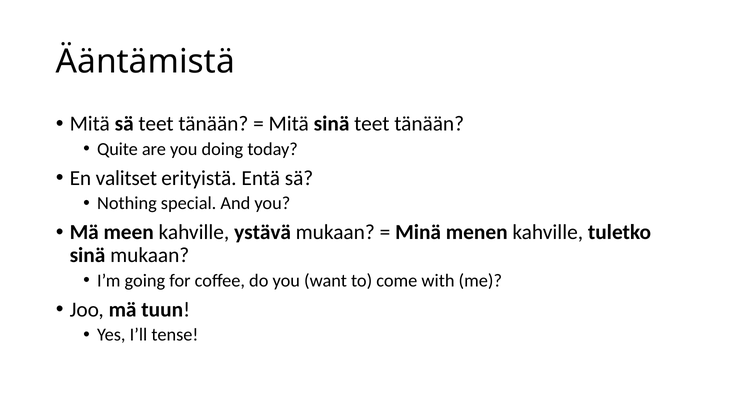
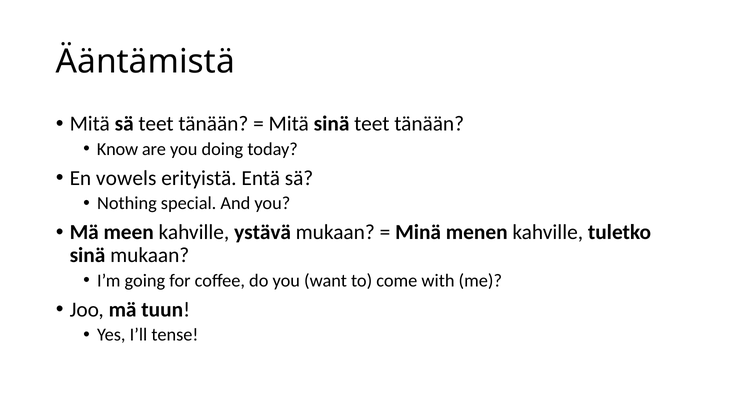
Quite: Quite -> Know (117, 149)
valitset: valitset -> vowels (126, 178)
